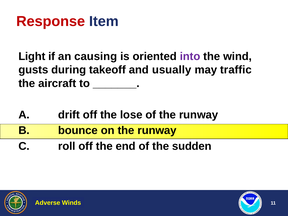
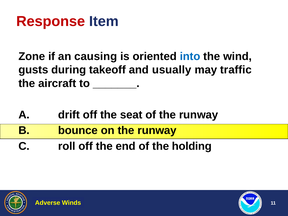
Light: Light -> Zone (32, 56)
into colour: purple -> blue (190, 56)
lose: lose -> seat (131, 115)
sudden: sudden -> holding (192, 146)
